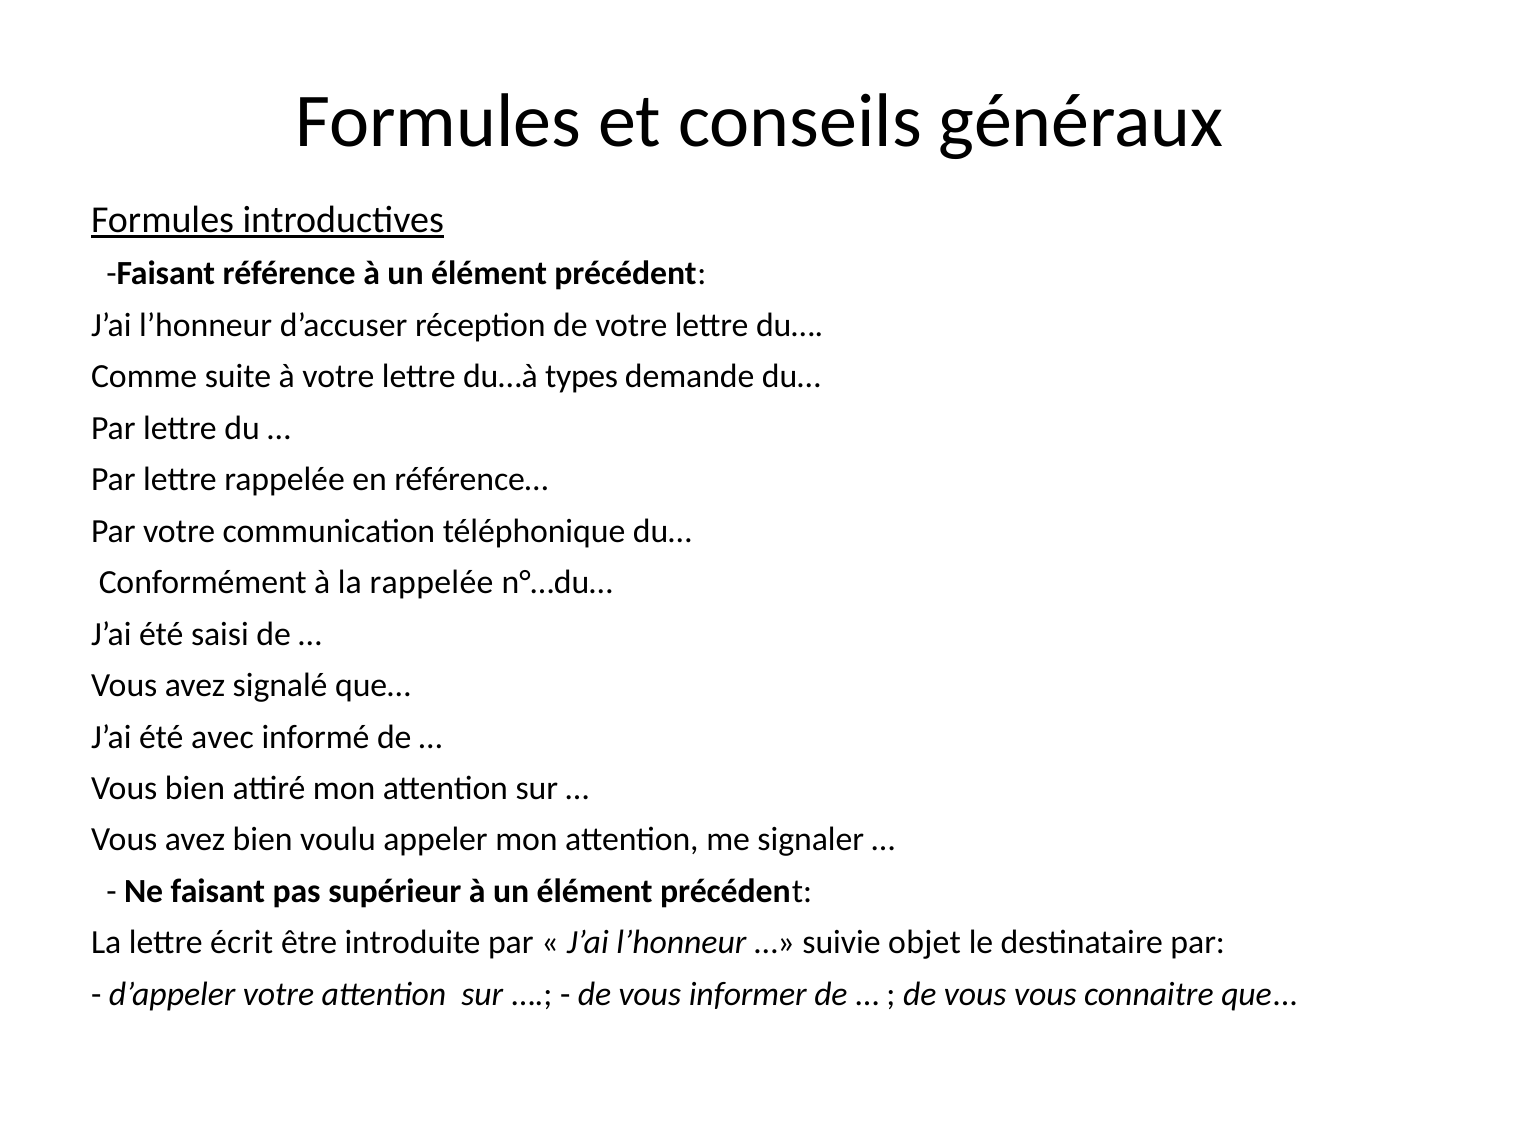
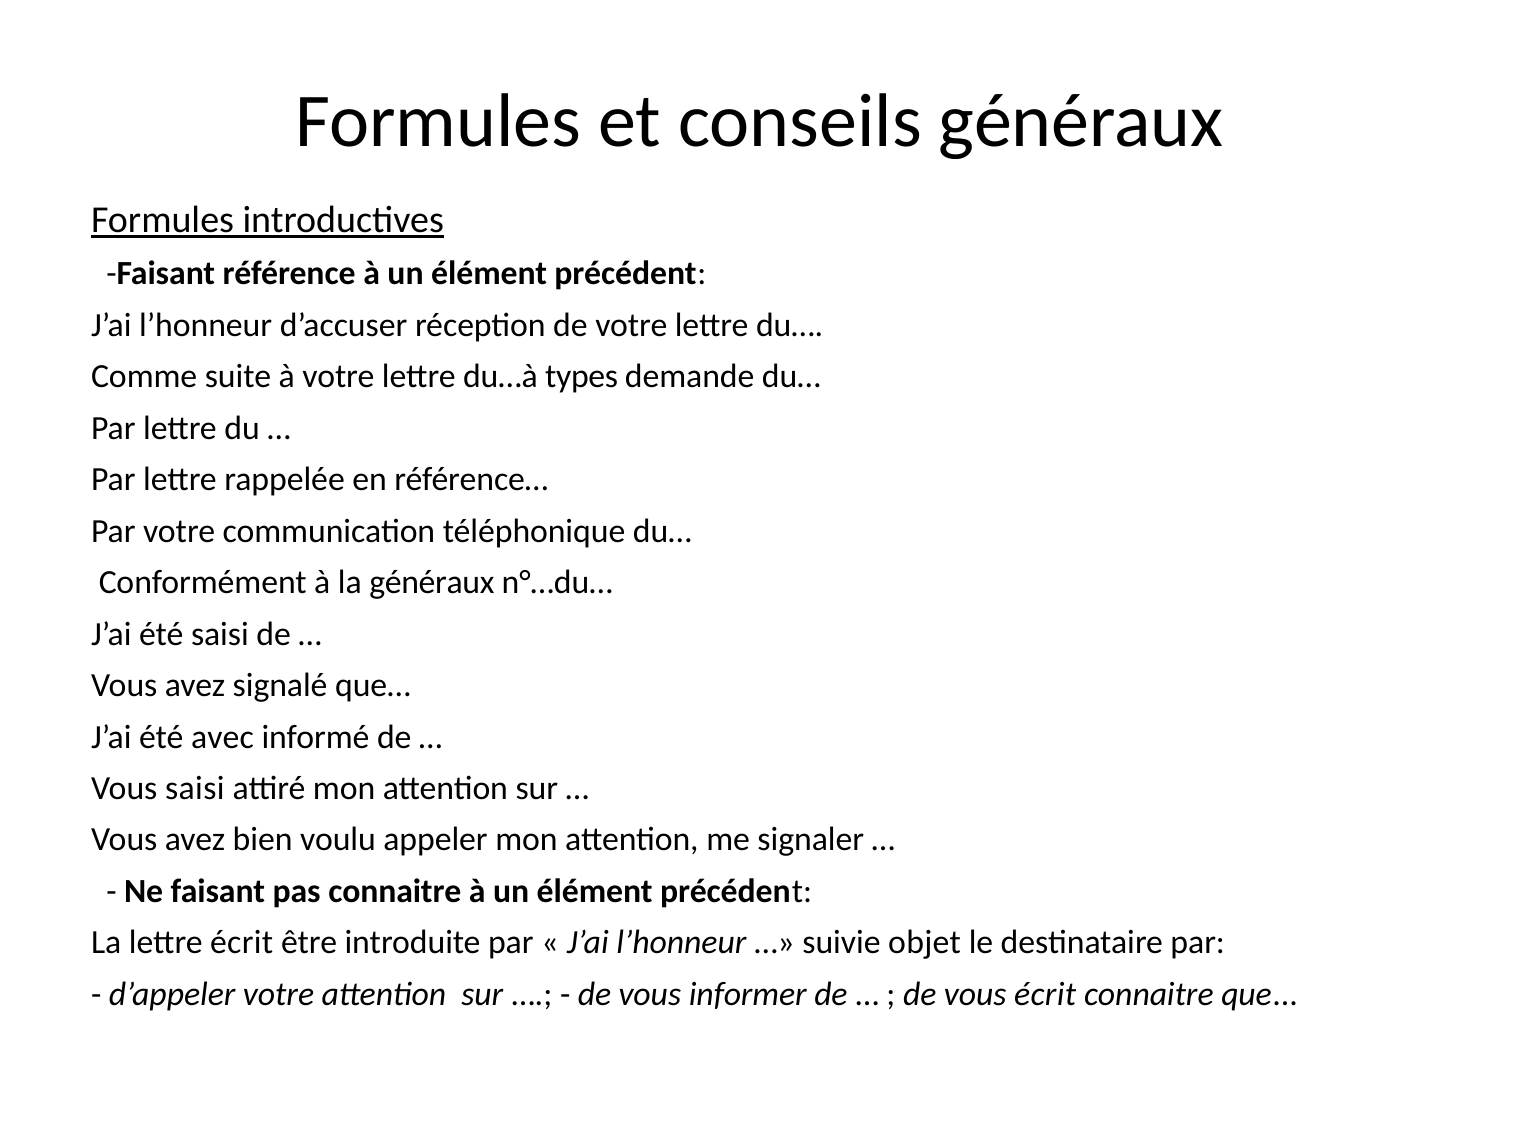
la rappelée: rappelée -> généraux (432, 583)
Vous bien: bien -> saisi (195, 788)
pas supérieur: supérieur -> connaitre (395, 891)
vous vous: vous -> écrit (1045, 994)
